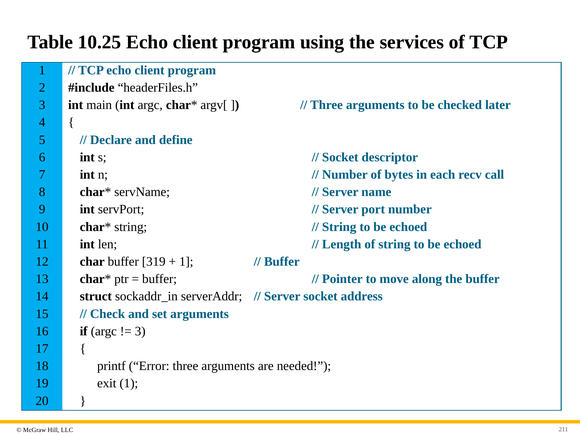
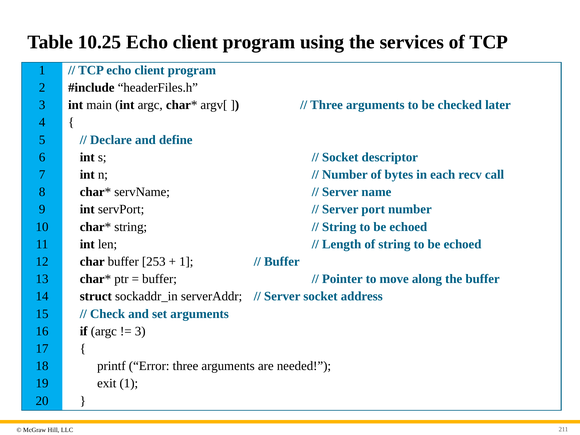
319: 319 -> 253 (154, 262)
